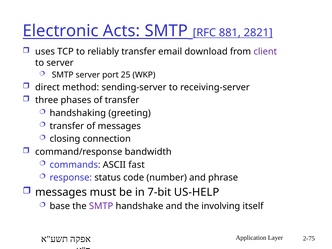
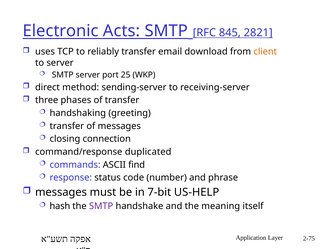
881: 881 -> 845 (230, 33)
client colour: purple -> orange (265, 52)
bandwidth: bandwidth -> duplicated (148, 152)
fast: fast -> find (137, 165)
base: base -> hash (60, 206)
involving: involving -> meaning (221, 206)
